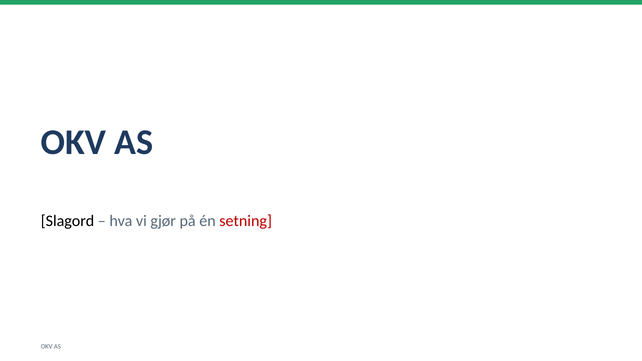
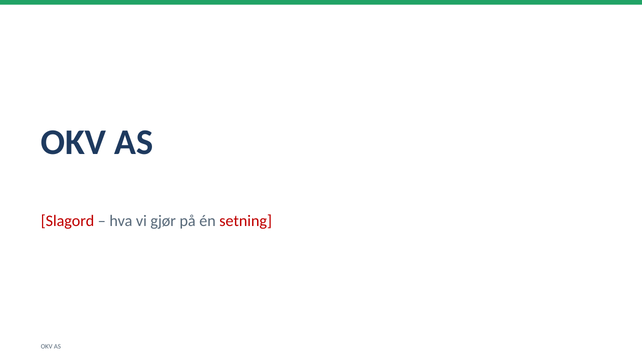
Slagord colour: black -> red (68, 221)
